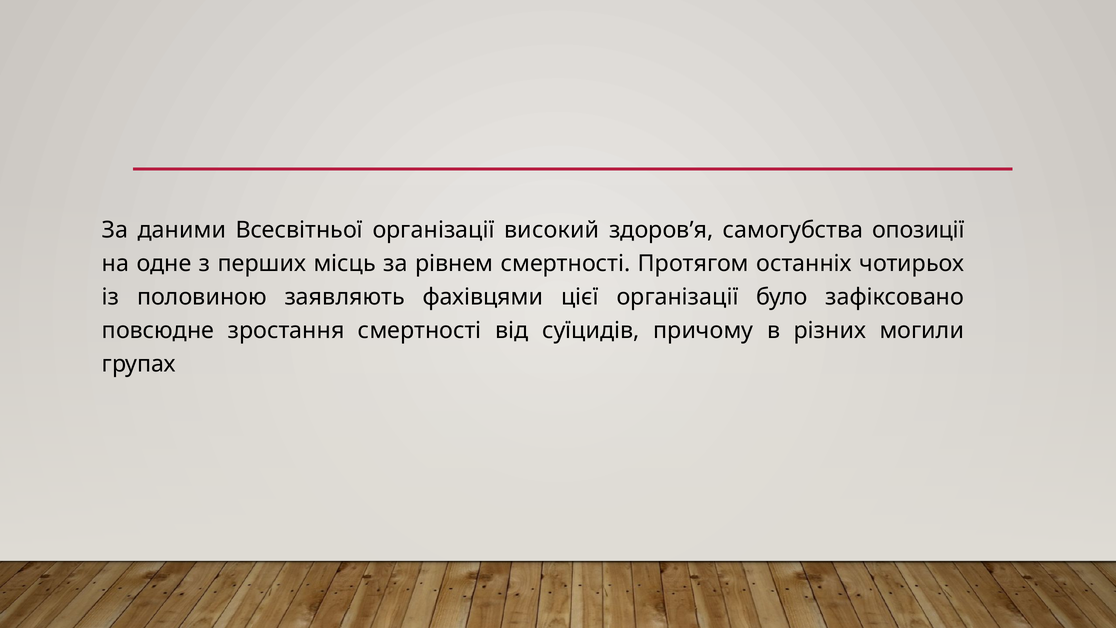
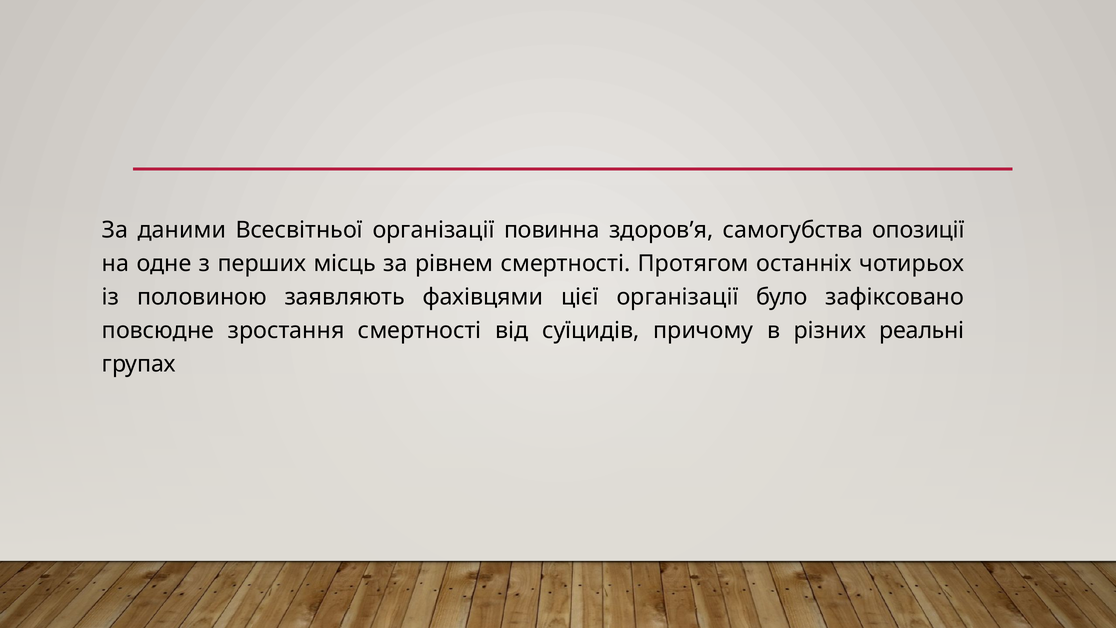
високий: високий -> повинна (552, 230)
могили: могили -> реальні (922, 331)
